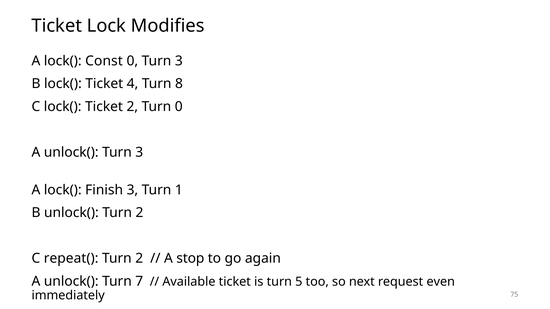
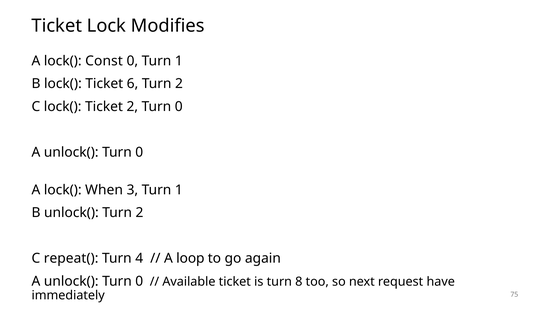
0 Turn 3: 3 -> 1 (179, 61)
4: 4 -> 6 (133, 84)
8: 8 -> 2 (179, 84)
3: 3 -> 0 (139, 152)
Finish: Finish -> When (104, 190)
2: 2 -> 4 (139, 259)
stop: stop -> loop (190, 259)
7: 7 -> 0 (139, 282)
5: 5 -> 8 (299, 282)
even: even -> have (441, 282)
